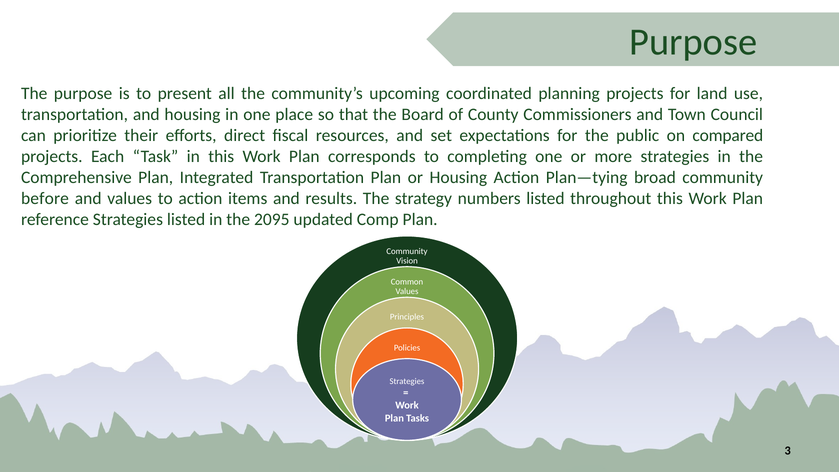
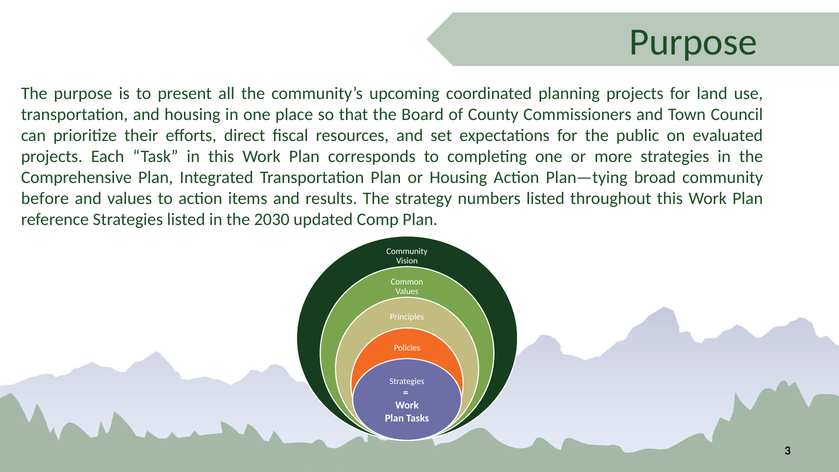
compared: compared -> evaluated (728, 135)
2095: 2095 -> 2030 (272, 219)
